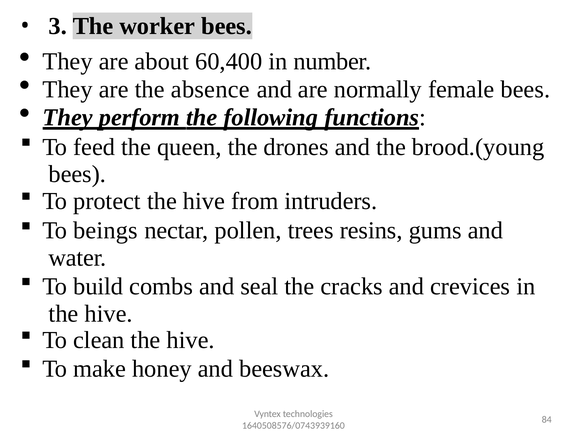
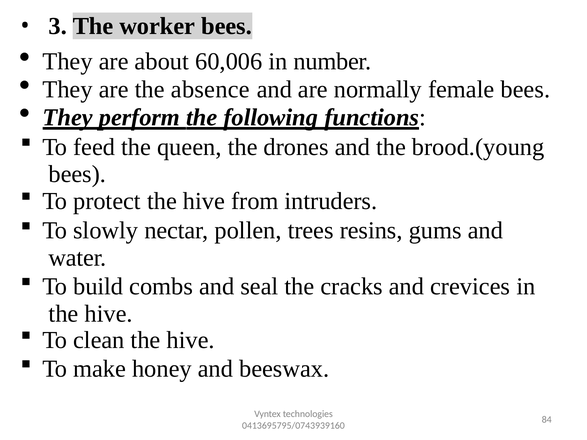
60,400: 60,400 -> 60,006 (229, 62)
beings: beings -> slowly (106, 231)
1640508576/0743939160: 1640508576/0743939160 -> 0413695795/0743939160 (293, 426)
